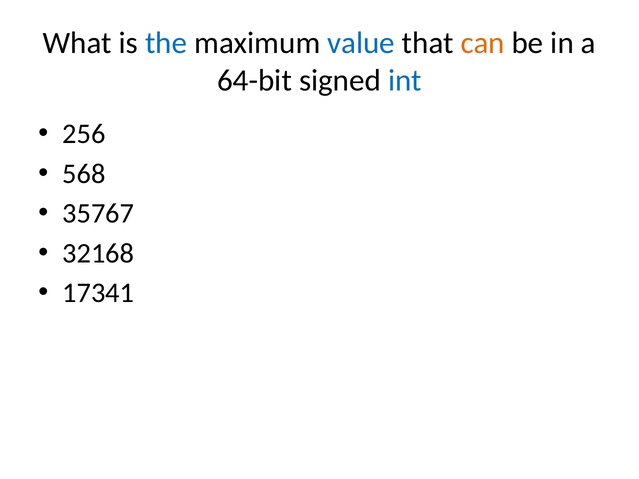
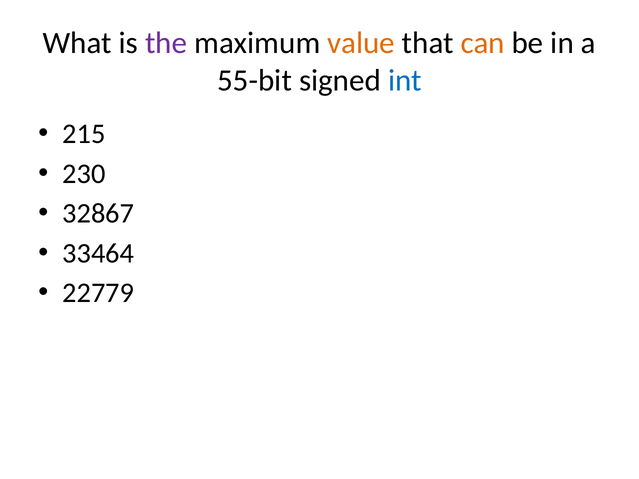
the colour: blue -> purple (166, 43)
value colour: blue -> orange (361, 43)
64-bit: 64-bit -> 55-bit (255, 80)
256: 256 -> 215 (84, 134)
568: 568 -> 230 (84, 174)
35767: 35767 -> 32867 (98, 214)
32168: 32168 -> 33464 (98, 253)
17341: 17341 -> 22779 (98, 293)
